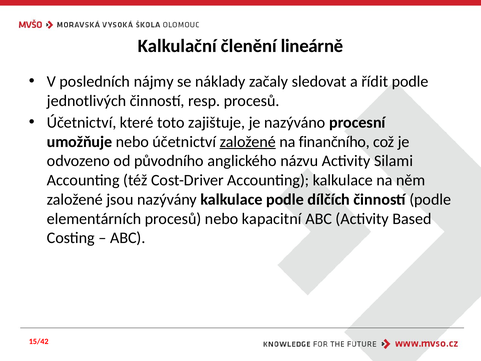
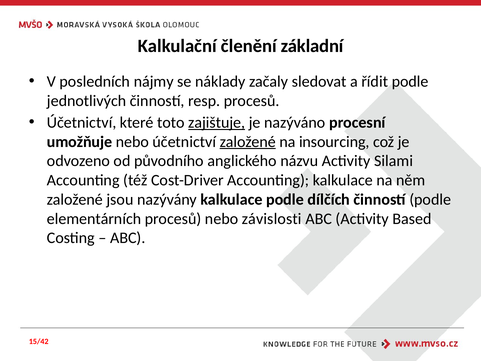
lineárně: lineárně -> základní (312, 46)
zajištuje underline: none -> present (217, 122)
finančního: finančního -> insourcing (334, 142)
kapacitní: kapacitní -> závislosti (272, 219)
